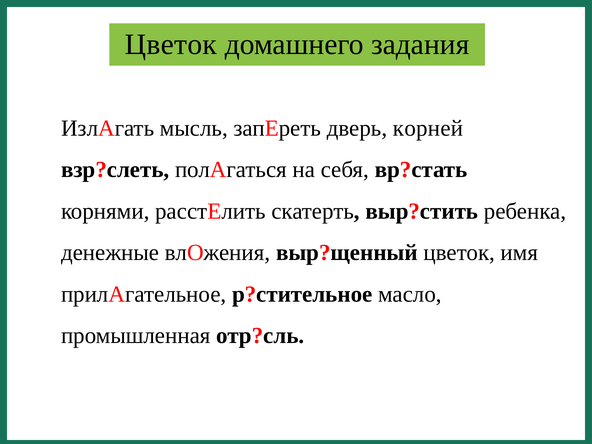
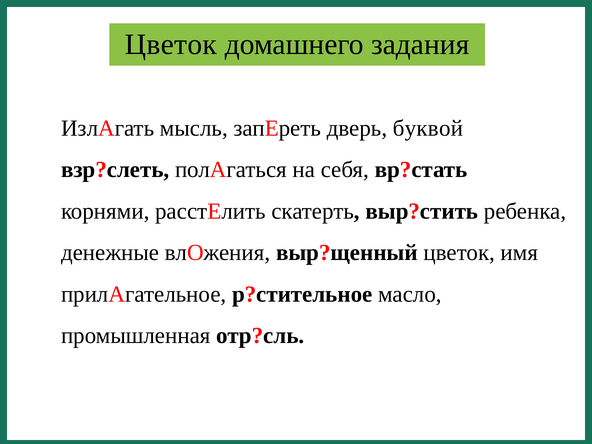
корней: корней -> буквой (428, 128)
